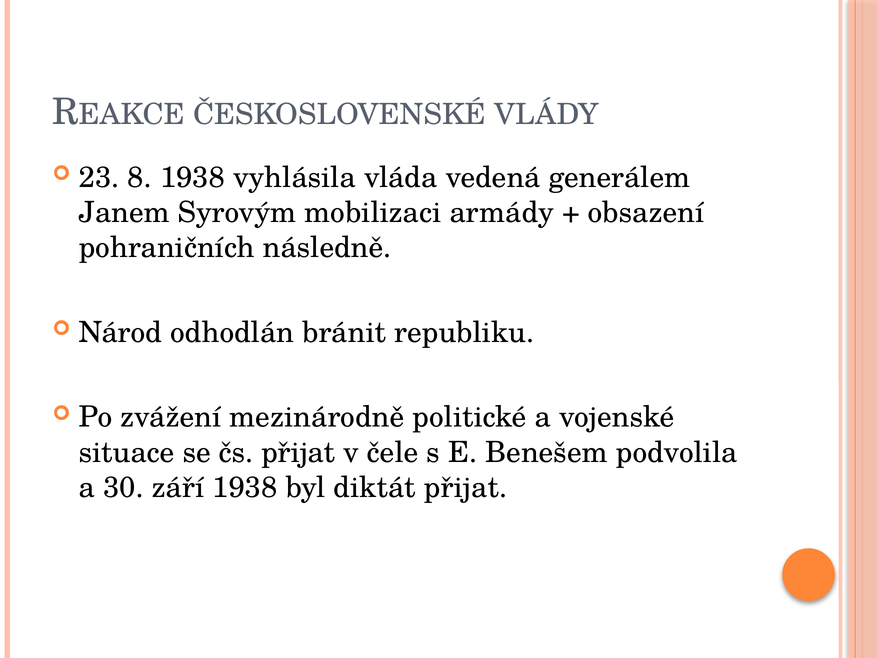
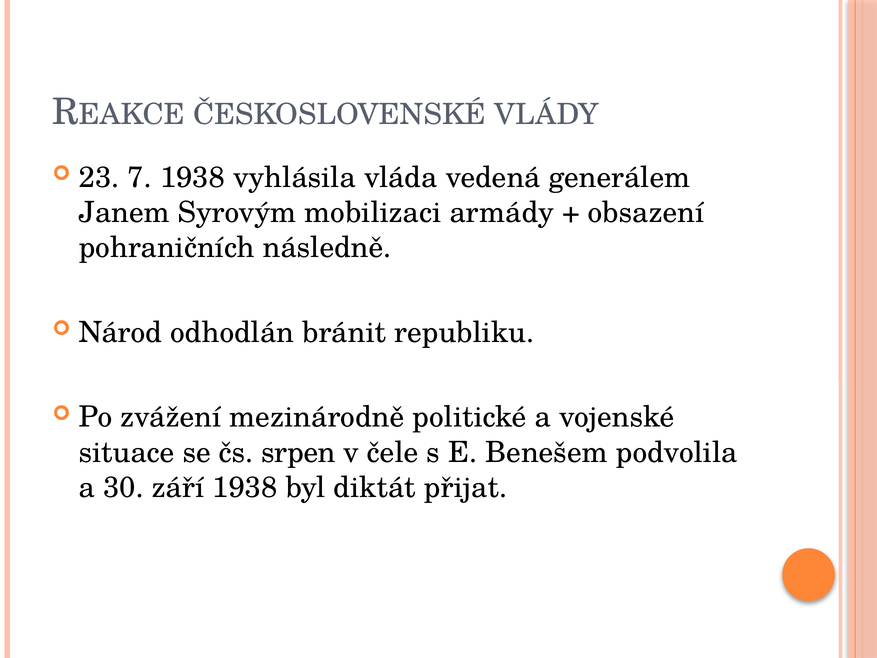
8: 8 -> 7 (140, 177)
čs přijat: přijat -> srpen (298, 452)
